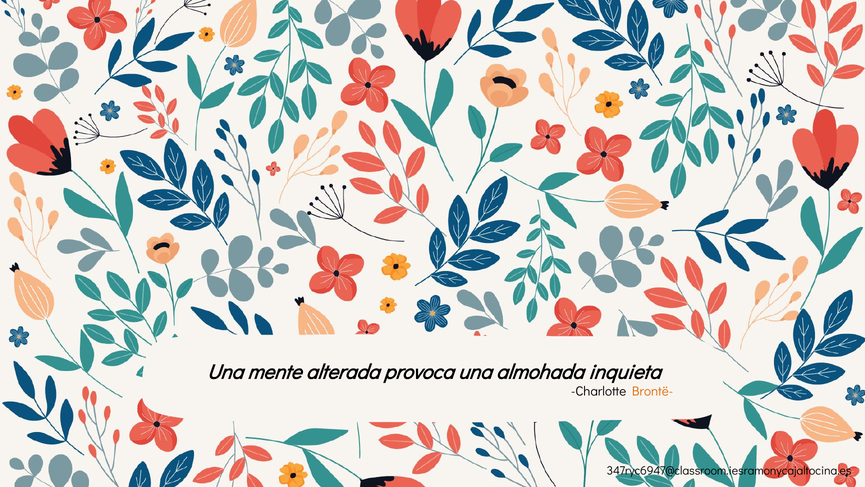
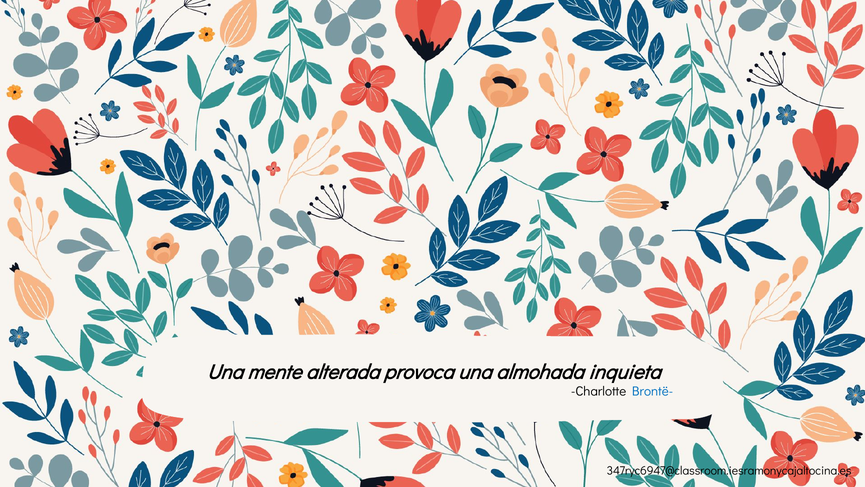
Brontë- colour: orange -> blue (653, 391)
